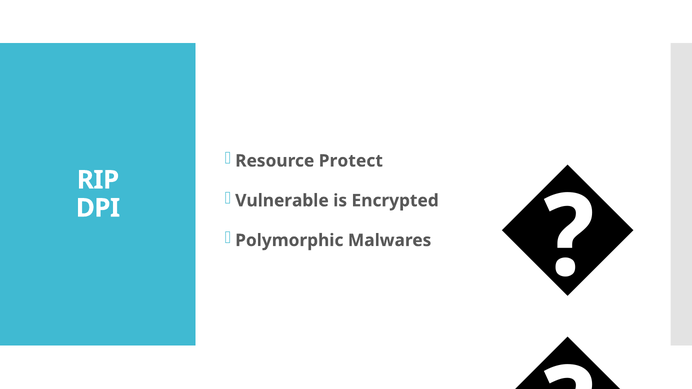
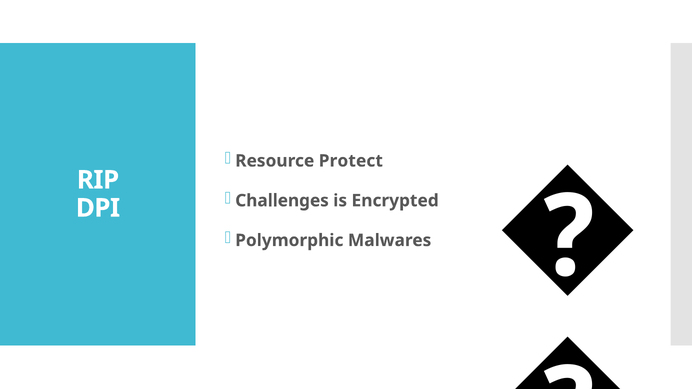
Vulnerable: Vulnerable -> Challenges (282, 201)
